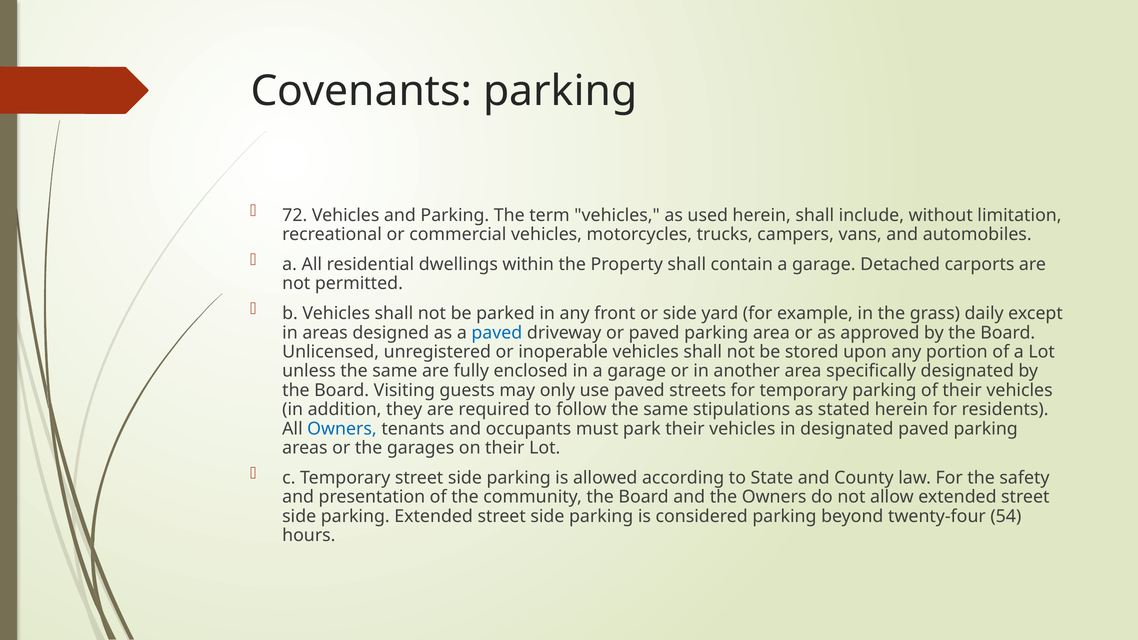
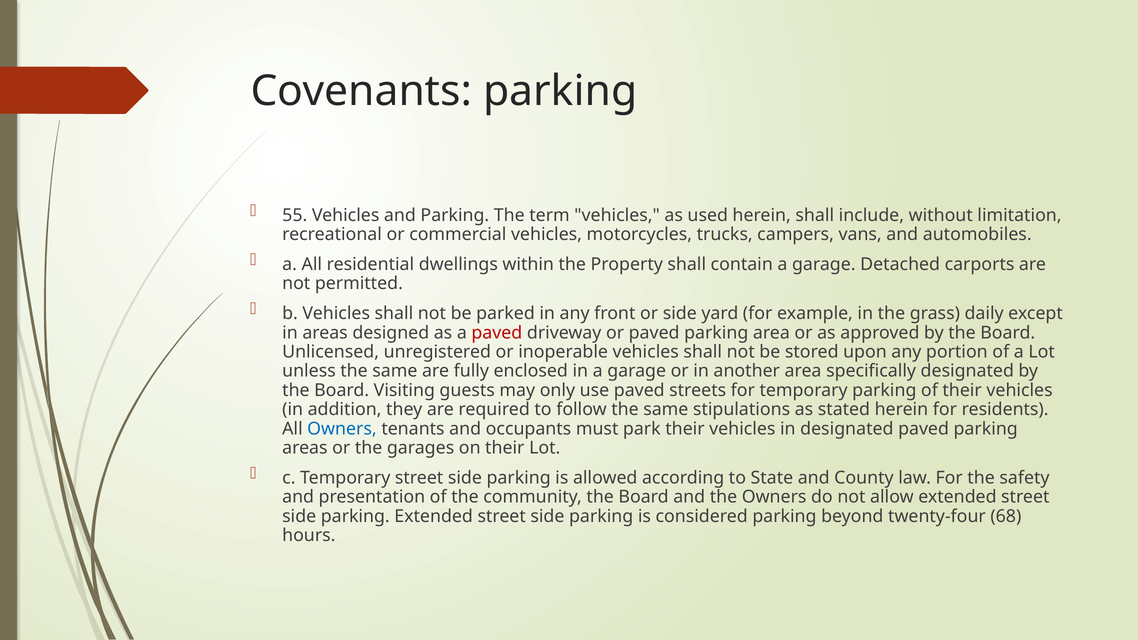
72: 72 -> 55 (295, 215)
paved colour: blue -> red (497, 333)
54: 54 -> 68 (1006, 516)
